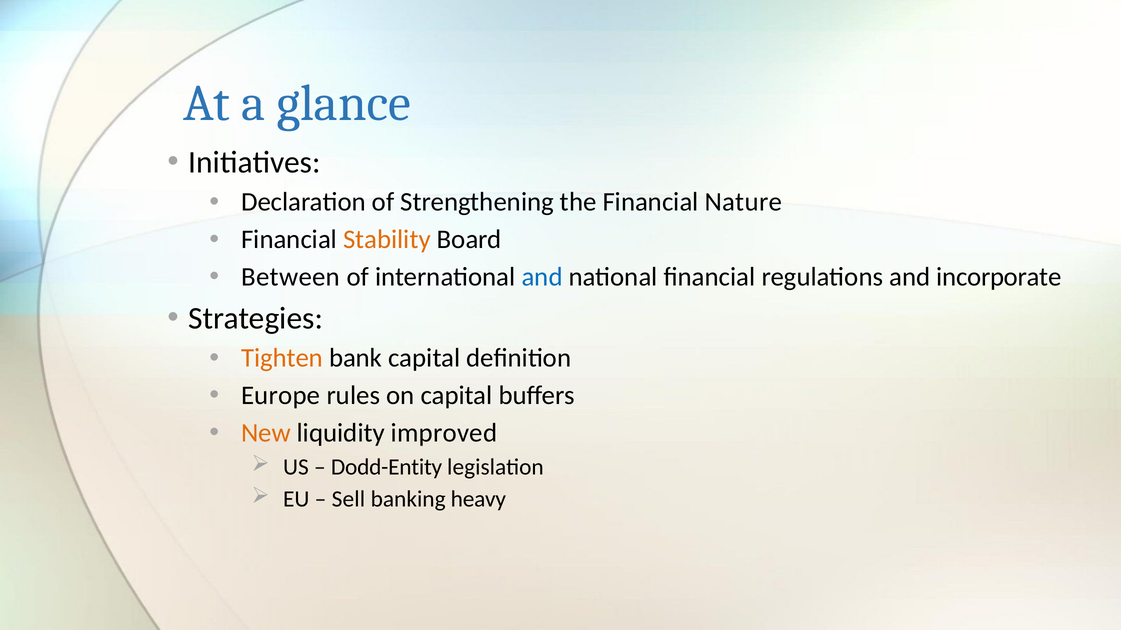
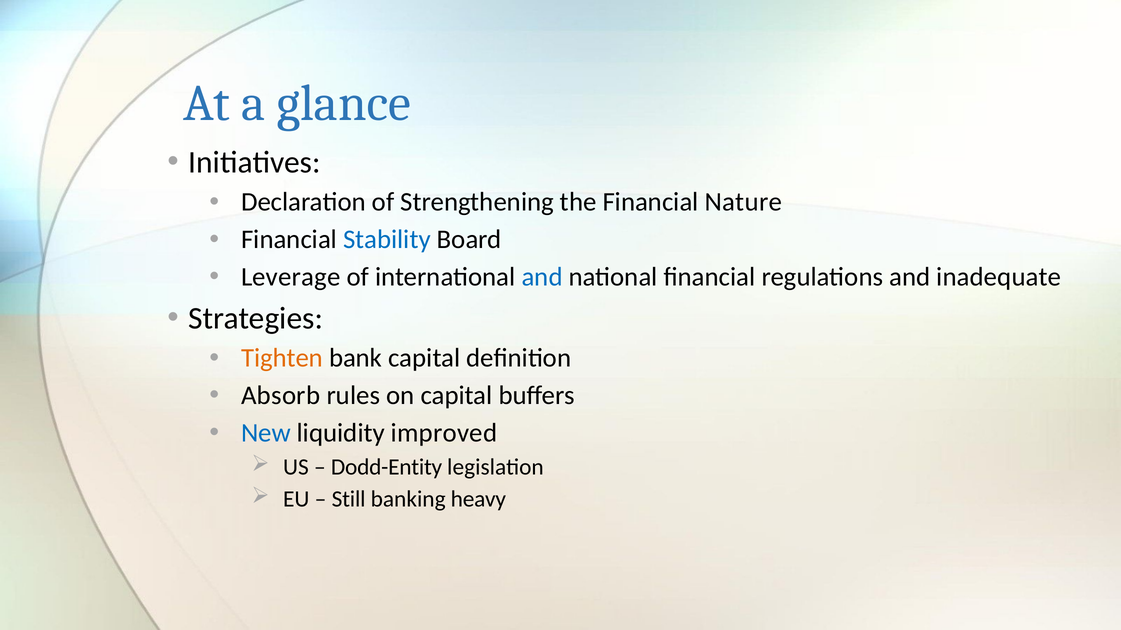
Stability colour: orange -> blue (387, 240)
Between: Between -> Leverage (291, 277)
incorporate: incorporate -> inadequate (999, 277)
Europe: Europe -> Absorb (281, 396)
New colour: orange -> blue (266, 433)
Sell: Sell -> Still (349, 500)
